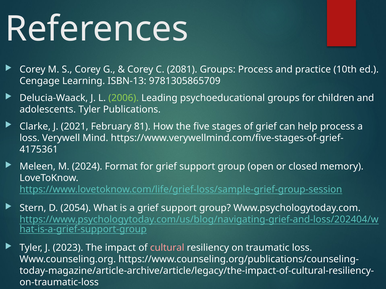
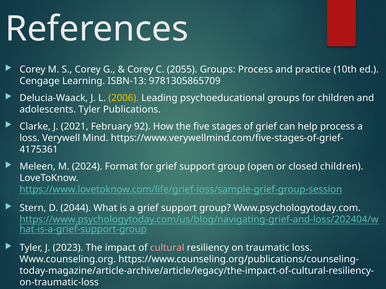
2081: 2081 -> 2055 (182, 70)
2006 colour: light green -> yellow (124, 98)
81: 81 -> 92 (142, 127)
closed memory: memory -> children (342, 167)
2054: 2054 -> 2044 (76, 208)
